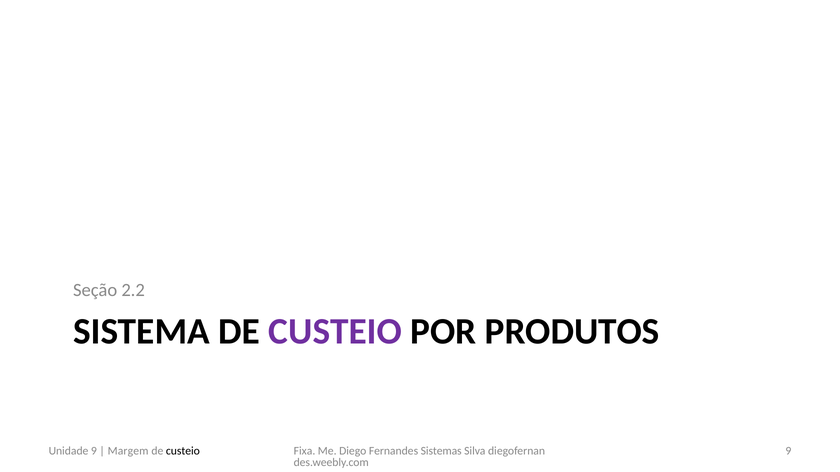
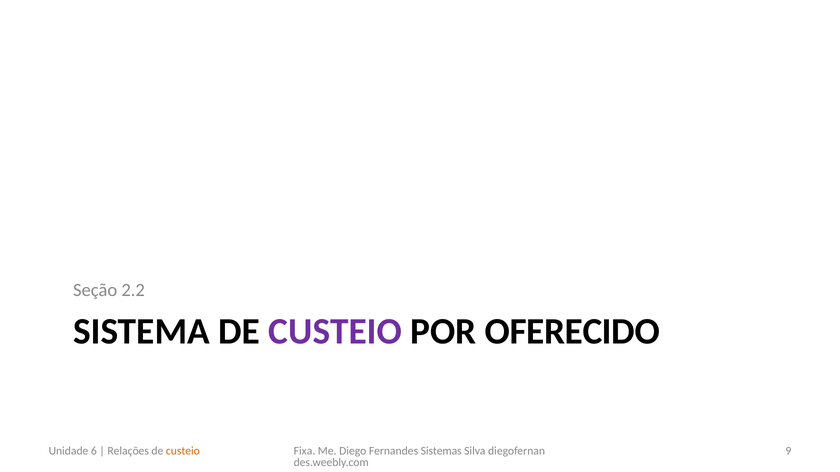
PRODUTOS: PRODUTOS -> OFERECIDO (572, 332)
Unidade 9: 9 -> 6 (94, 451)
Margem: Margem -> Relações (128, 451)
custeio colour: black -> orange (183, 451)
